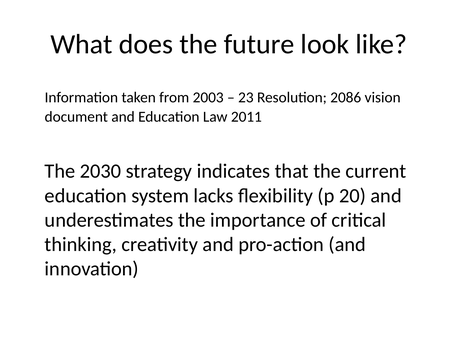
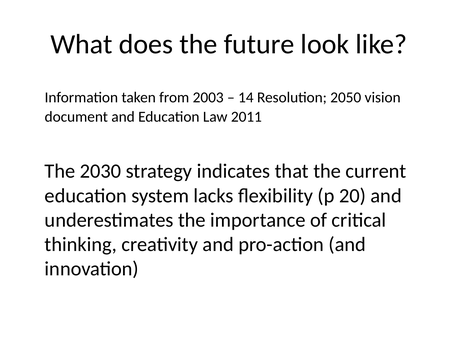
23: 23 -> 14 (246, 98)
2086: 2086 -> 2050 (346, 98)
